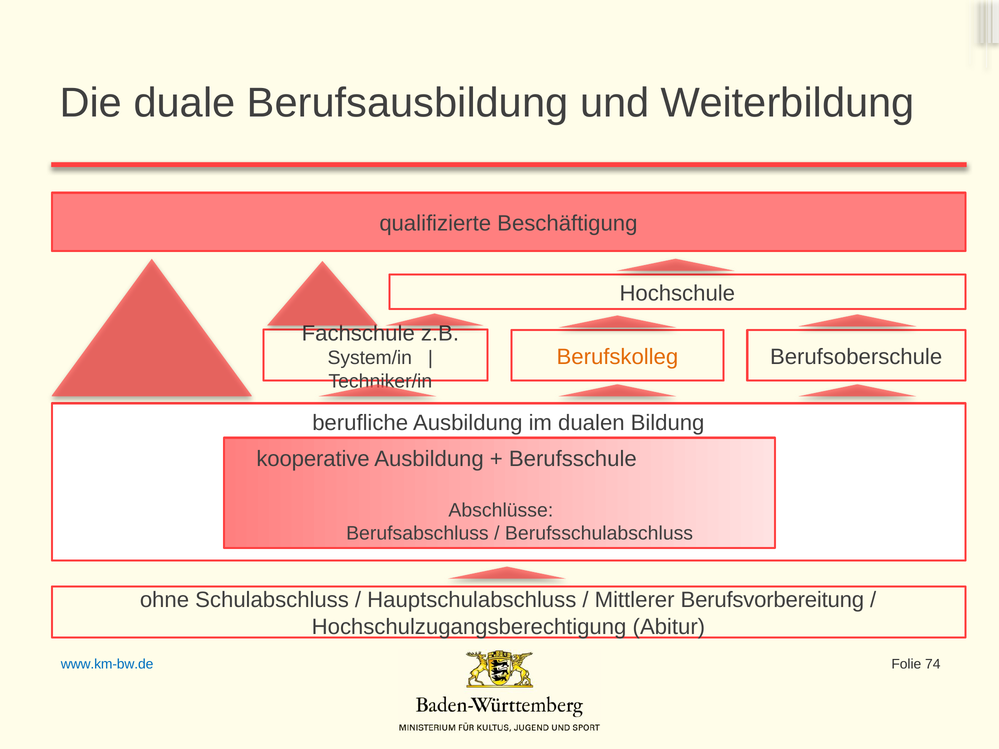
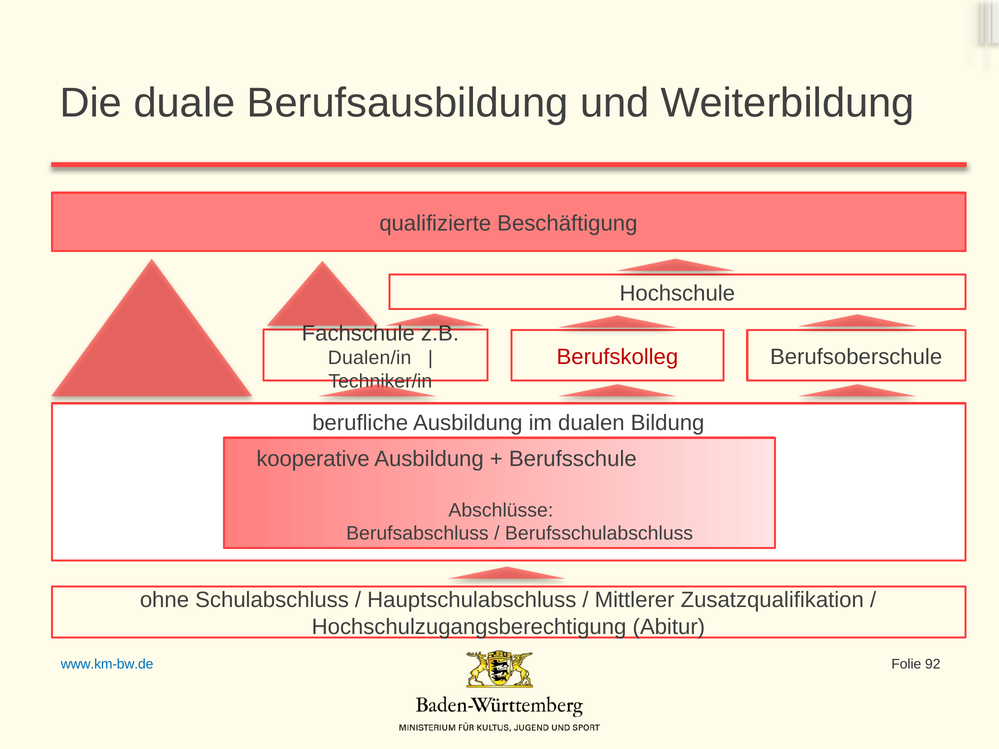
Berufskolleg colour: orange -> red (617, 357)
System/in: System/in -> Dualen/in (370, 358)
Berufsvorbereitung: Berufsvorbereitung -> Zusatzqualifikation (772, 600)
74: 74 -> 92 (933, 664)
